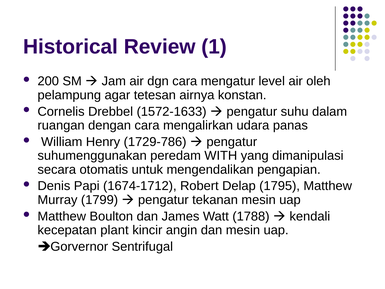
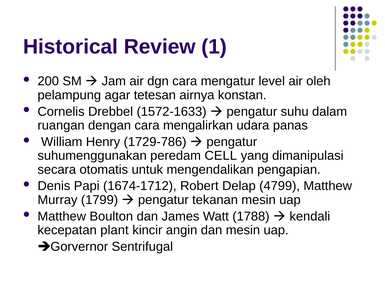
WITH: WITH -> CELL (221, 156)
1795: 1795 -> 4799 (280, 186)
